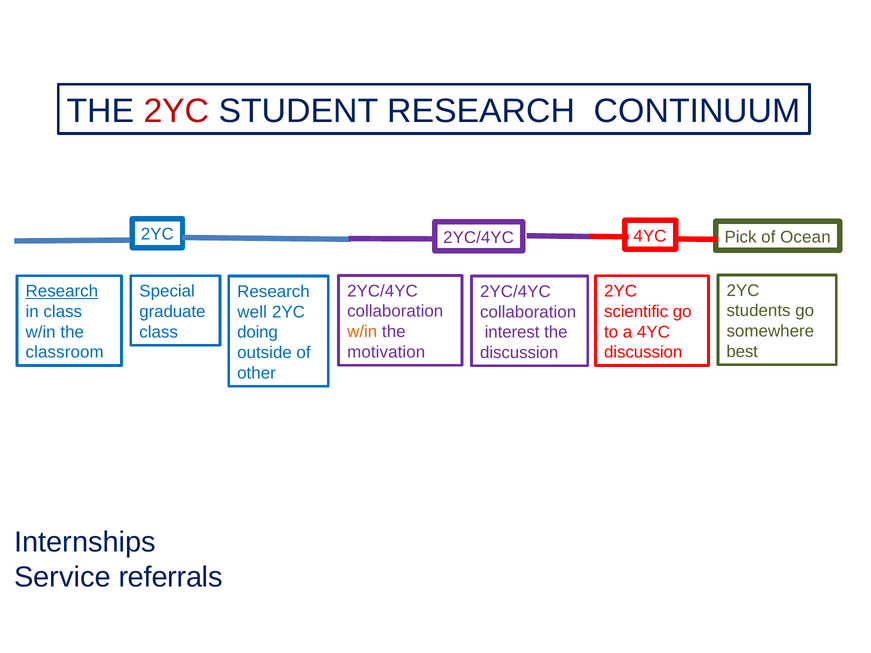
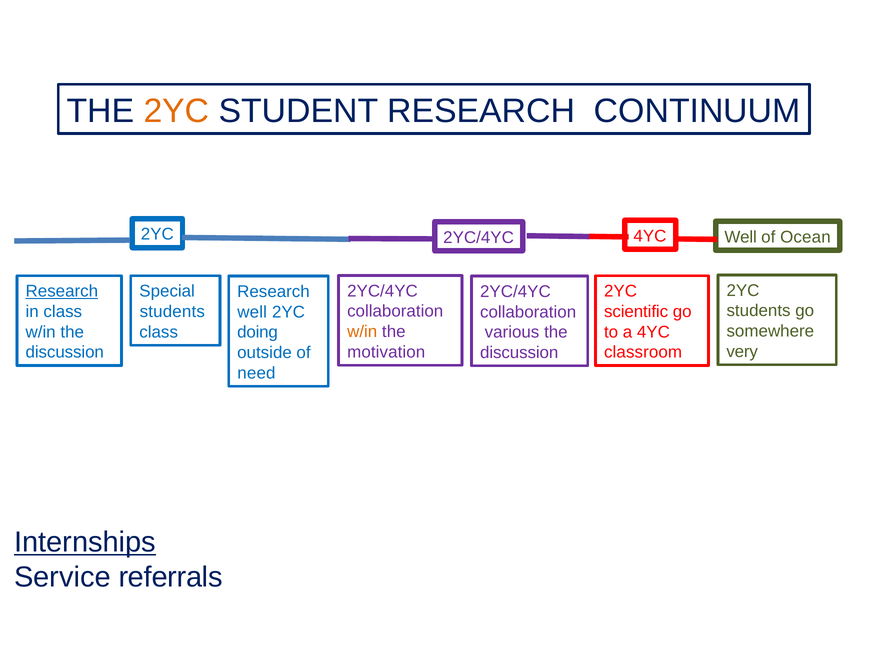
2YC colour: red -> orange (177, 111)
2YC/4YC Pick: Pick -> Well (741, 237)
graduate: graduate -> students (172, 312)
interest: interest -> various (512, 332)
best: best -> very (742, 352)
classroom: classroom -> discussion (65, 352)
discussion: discussion -> classroom (643, 352)
other: other -> need (256, 373)
Internships underline: none -> present (85, 543)
